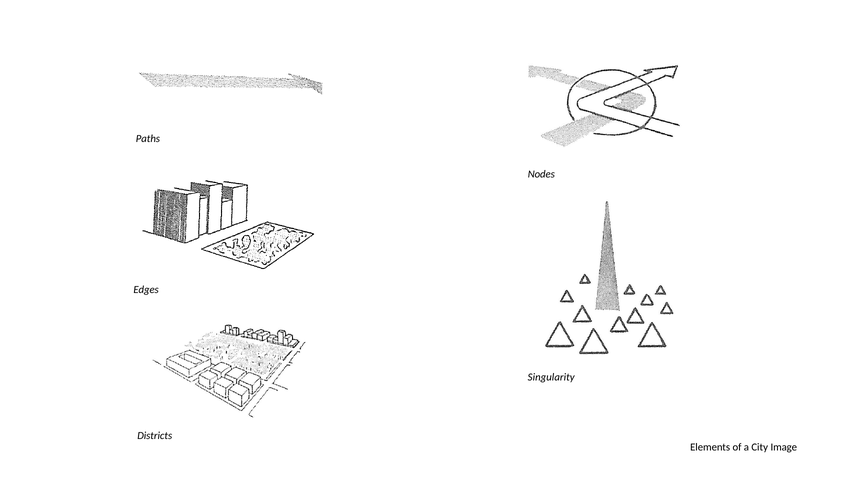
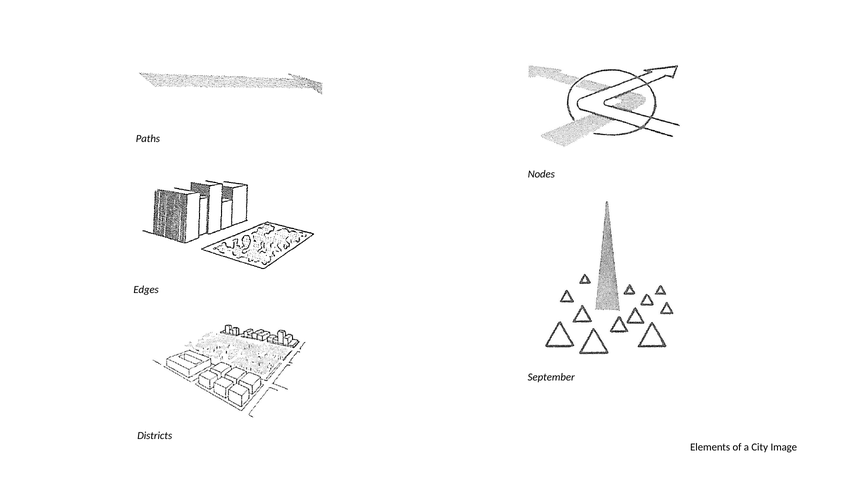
Singularity: Singularity -> September (551, 377)
